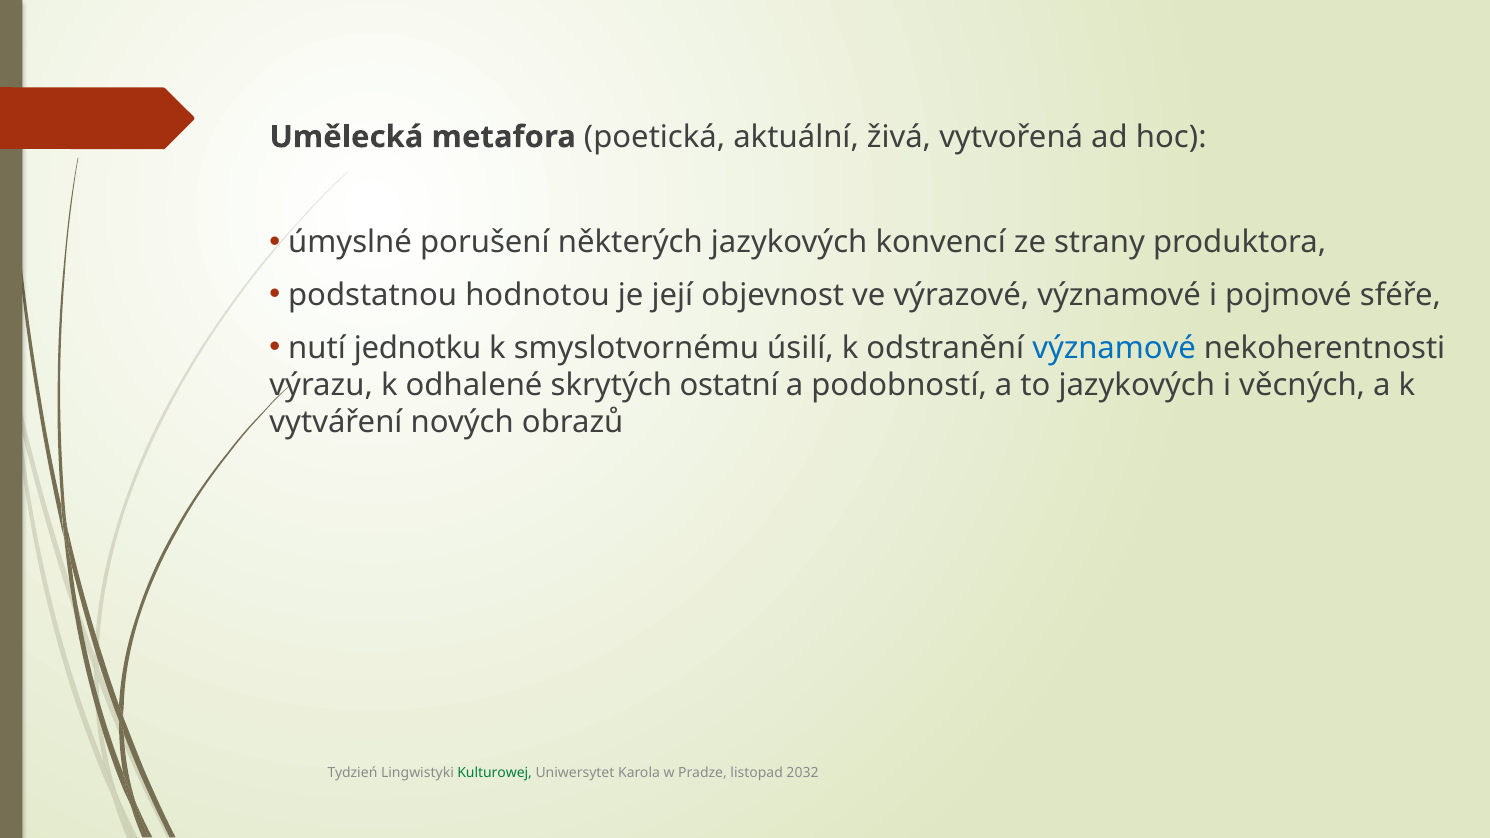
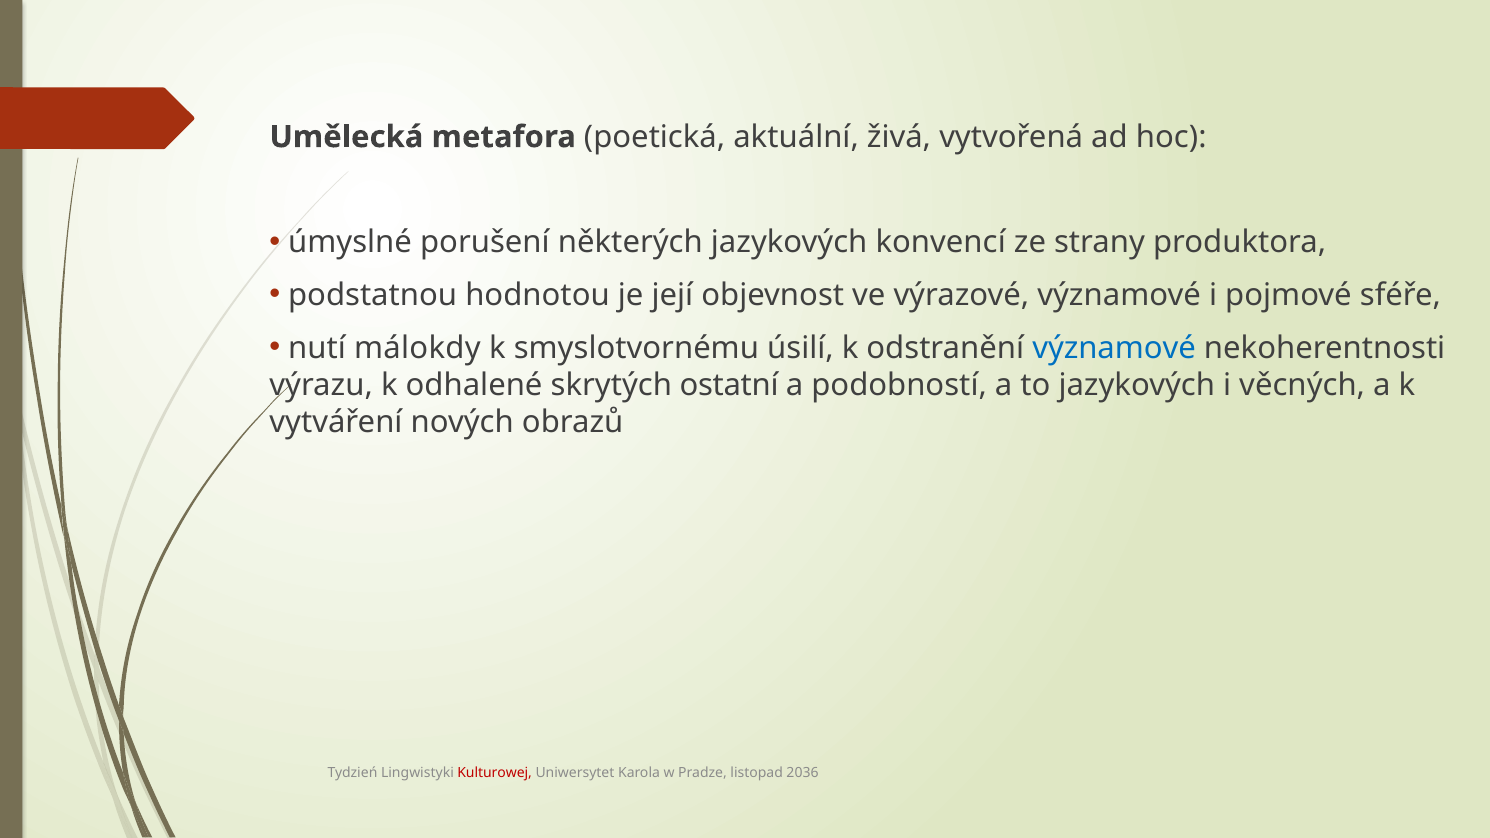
jednotku: jednotku -> málokdy (417, 348)
Kulturowej colour: green -> red (495, 773)
2032: 2032 -> 2036 (803, 773)
